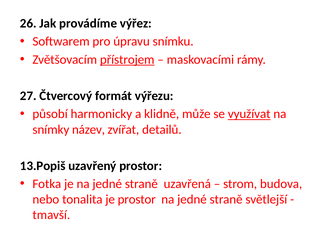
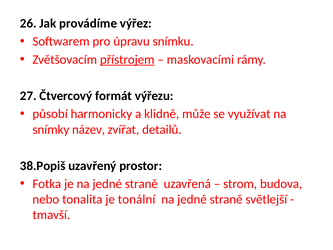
využívat underline: present -> none (249, 114)
13.Popiš: 13.Popiš -> 38.Popiš (43, 166)
je prostor: prostor -> tonální (137, 199)
